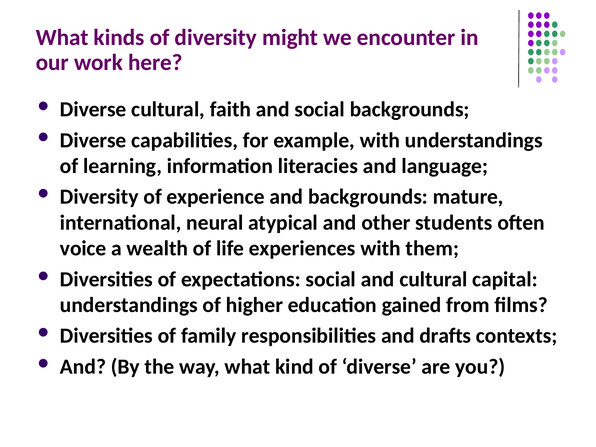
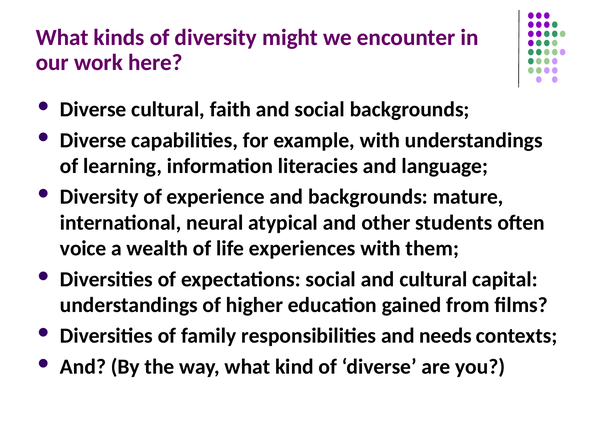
drafts: drafts -> needs (445, 336)
